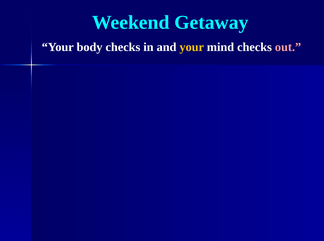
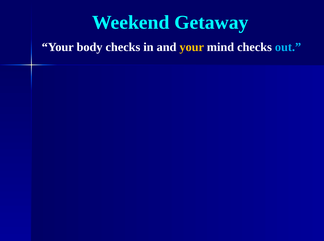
out colour: pink -> light blue (288, 47)
